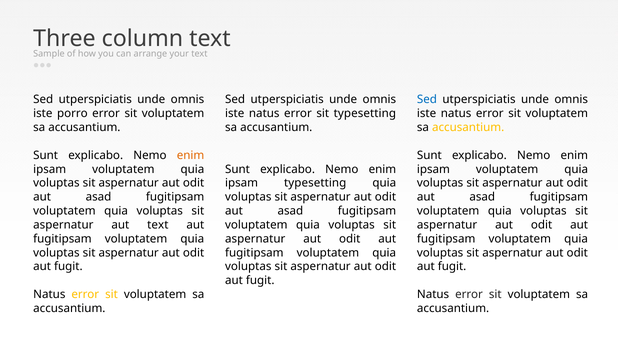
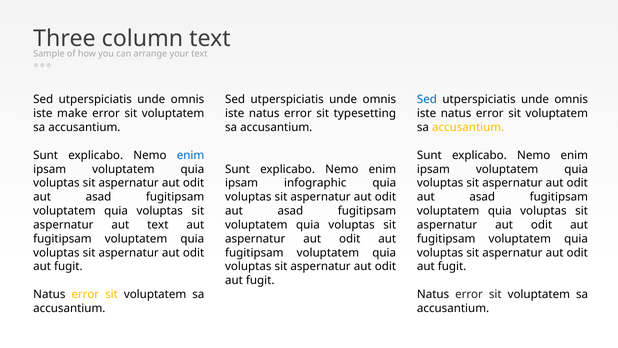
porro: porro -> make (72, 113)
enim colour: orange -> blue (191, 155)
ipsam typesetting: typesetting -> infographic (315, 183)
